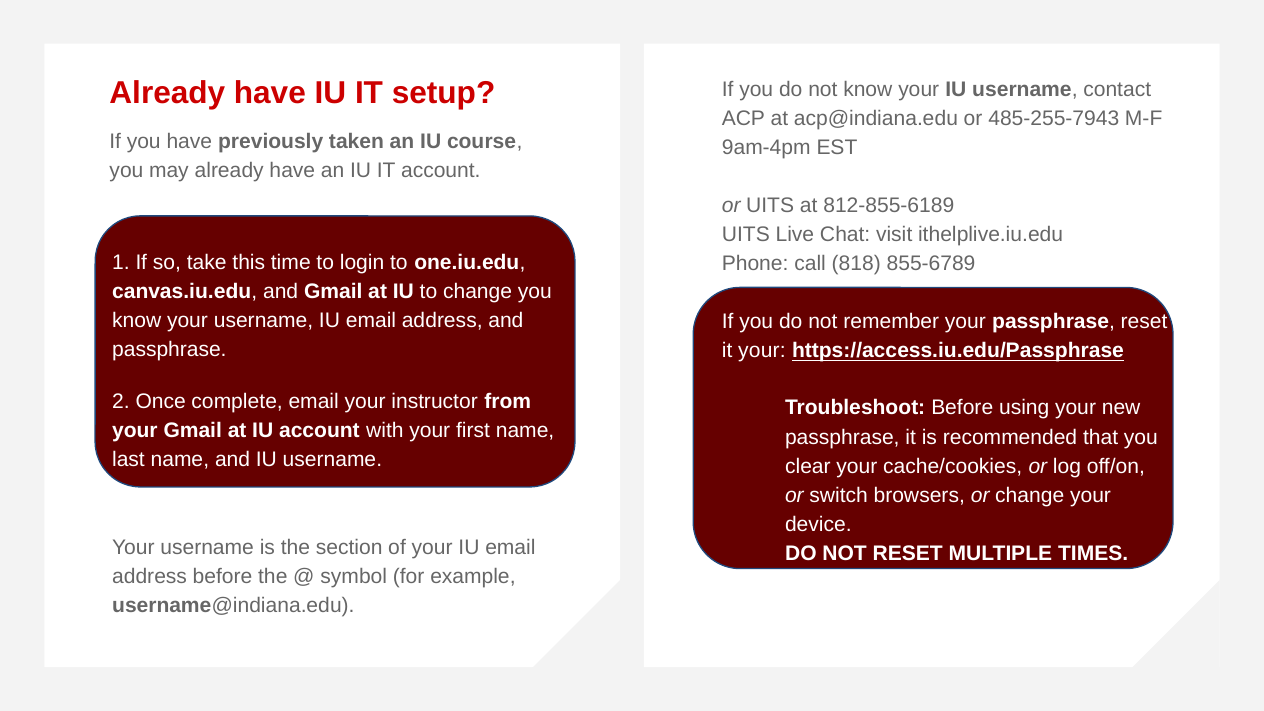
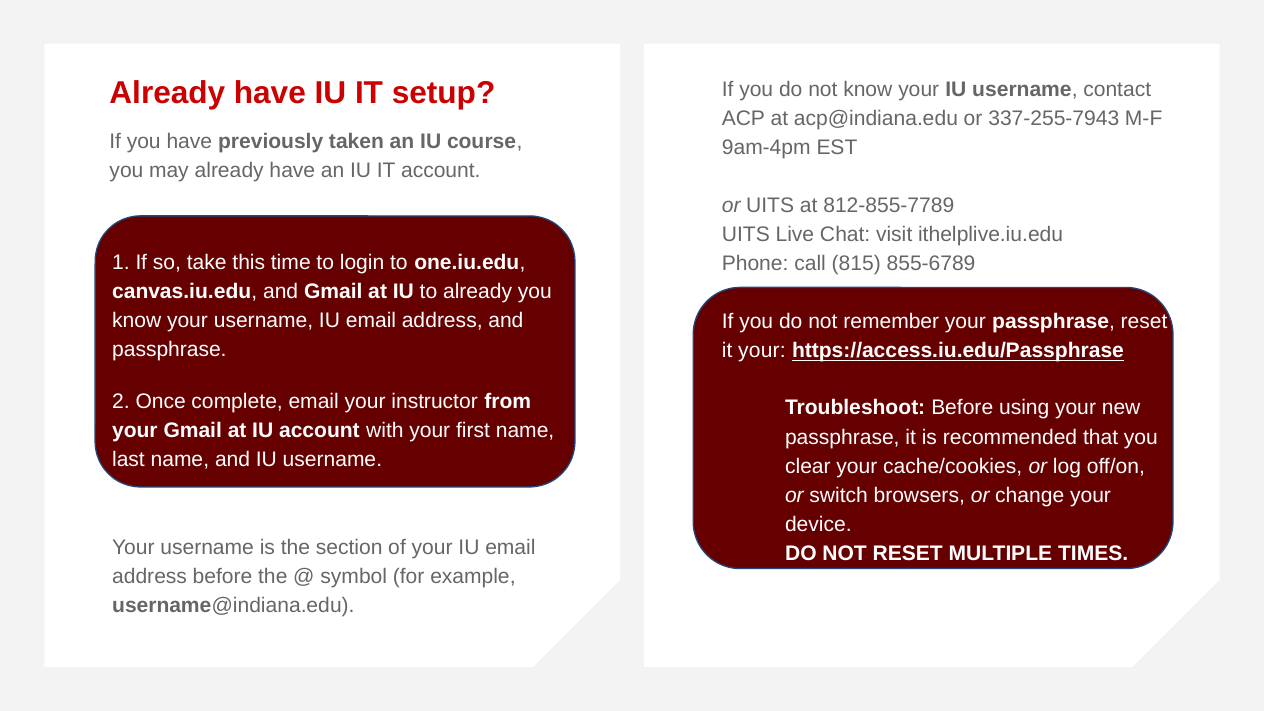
485-255-7943: 485-255-7943 -> 337-255-7943 (1054, 119)
812-855-6189: 812-855-6189 -> 812-855-7789 (889, 206)
818: 818 -> 815 (856, 264)
to change: change -> already (478, 291)
